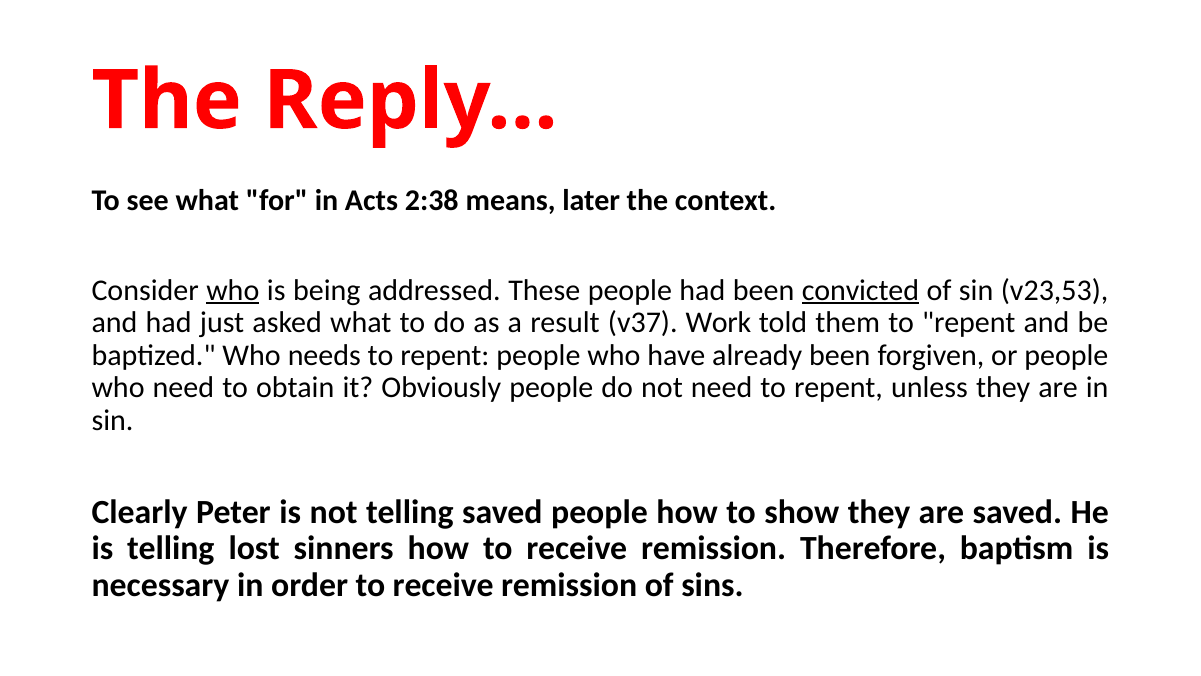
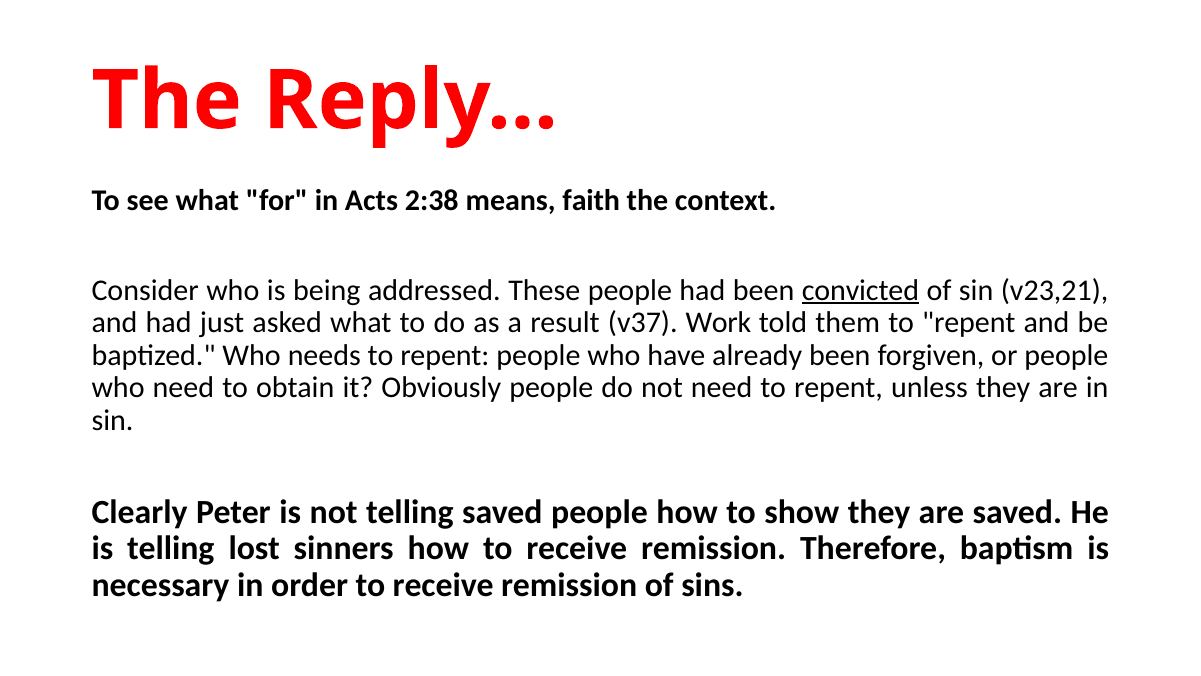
later: later -> faith (591, 200)
who underline: present -> none (233, 290)
v23,53: v23,53 -> v23,21 (1055, 290)
